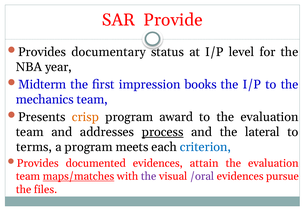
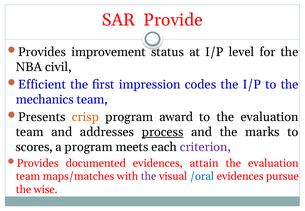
documentary: documentary -> improvement (109, 52)
year: year -> civil (58, 67)
Midterm: Midterm -> Efficient (42, 85)
books: books -> codes (201, 85)
lateral: lateral -> marks (262, 132)
terms: terms -> scores (34, 147)
criterion colour: blue -> purple (205, 147)
maps/matches underline: present -> none (78, 176)
/oral colour: purple -> blue (202, 176)
files: files -> wise (46, 190)
